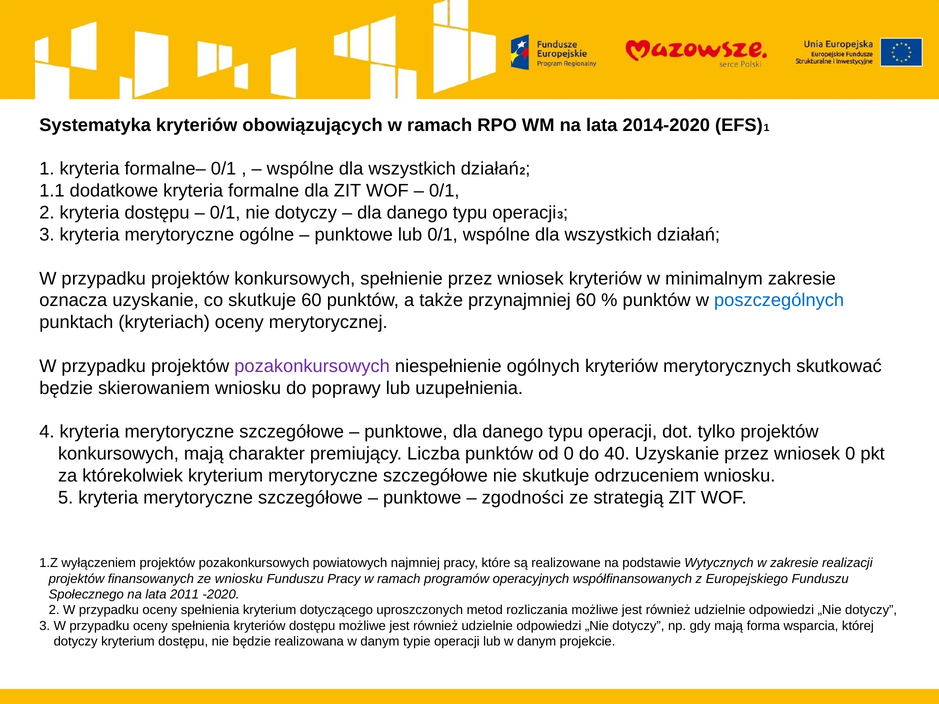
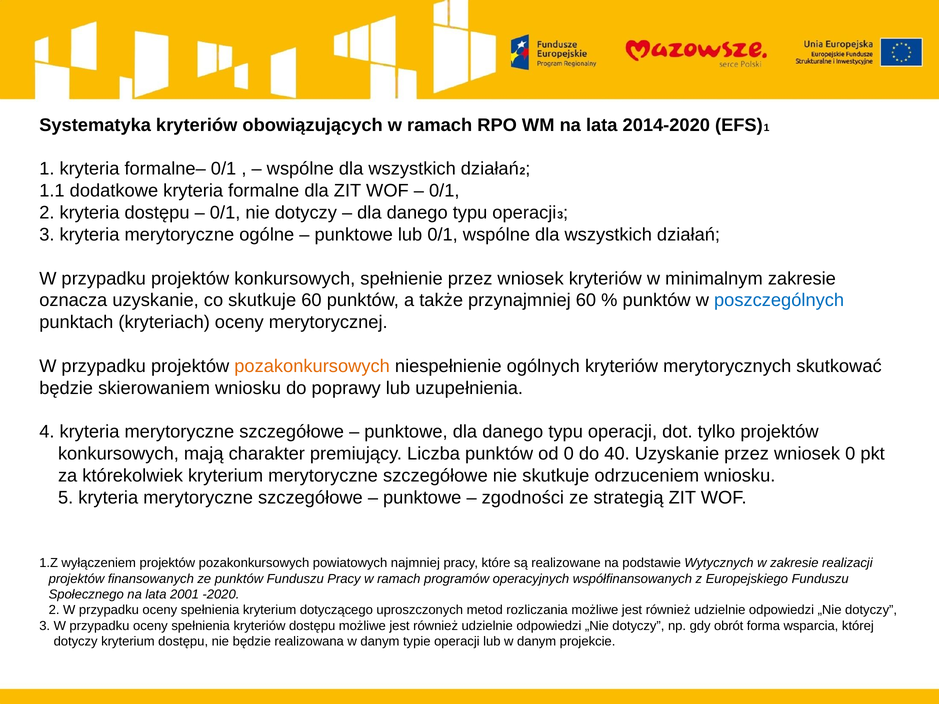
pozakonkursowych colour: purple -> orange (312, 366)
ze wniosku: wniosku -> punktów (239, 579)
2011: 2011 -> 2001 (184, 595)
gdy mają: mają -> obrót (729, 626)
